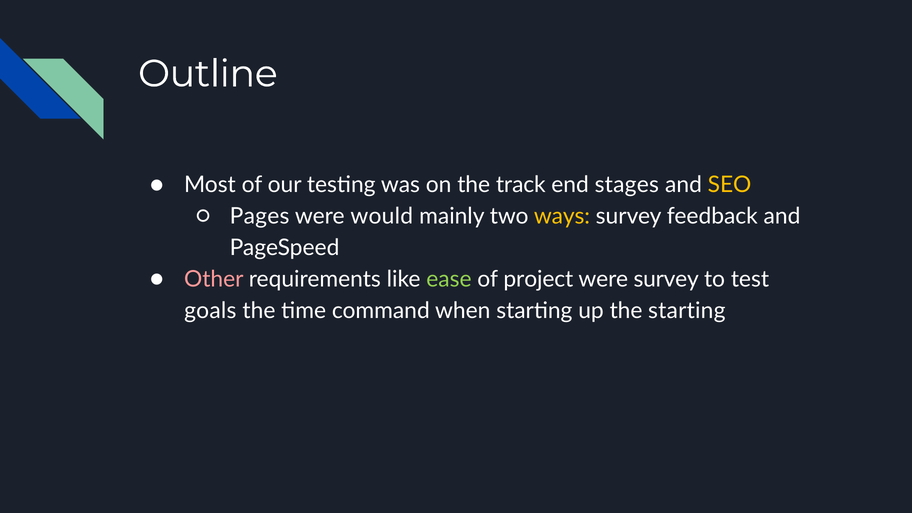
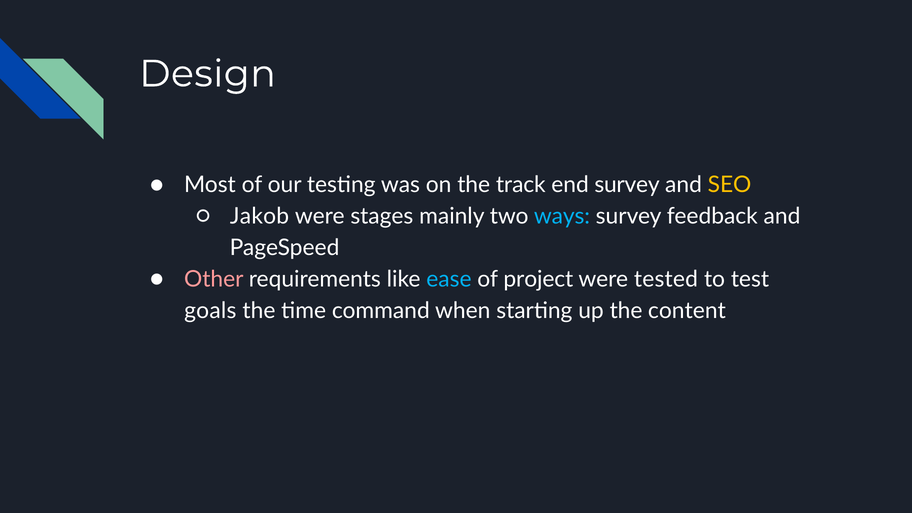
Outline: Outline -> Design (208, 74)
end stages: stages -> survey (627, 185)
Pages: Pages -> Jakob (260, 216)
would: would -> stages (382, 216)
ways colour: yellow -> light blue (562, 216)
ease colour: light green -> light blue (449, 279)
were survey: survey -> tested (666, 279)
the starting: starting -> content (687, 311)
